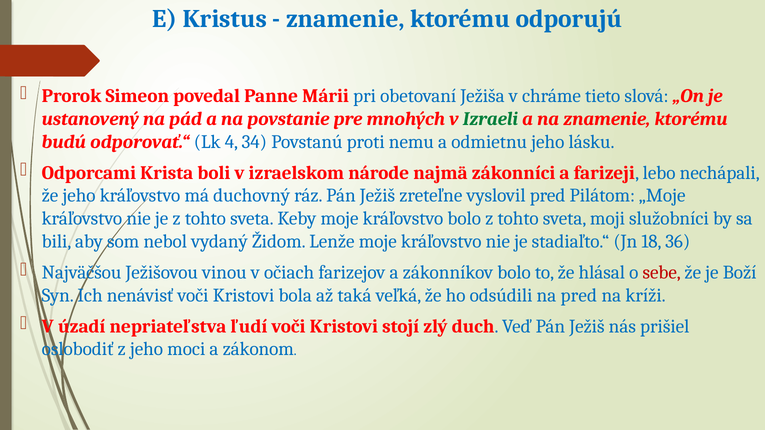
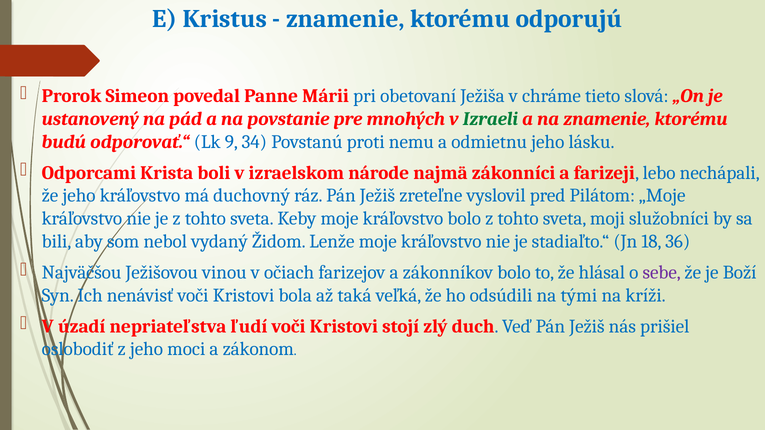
4: 4 -> 9 (231, 142)
sebe colour: red -> purple (662, 273)
na pred: pred -> tými (579, 296)
